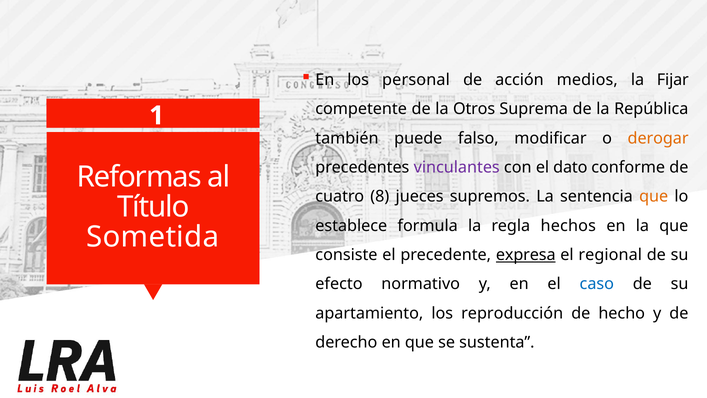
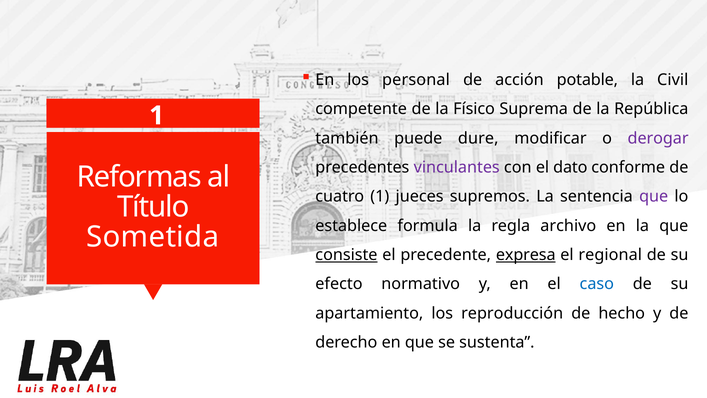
medios: medios -> potable (587, 80)
Fijar: Fijar -> Civil (673, 80)
Otros: Otros -> Físico (474, 109)
falso: falso -> dure (478, 138)
derogar colour: orange -> purple (658, 138)
cuatro 8: 8 -> 1 (380, 196)
que colour: orange -> purple (654, 196)
hechos: hechos -> archivo (568, 226)
consiste underline: none -> present (346, 255)
